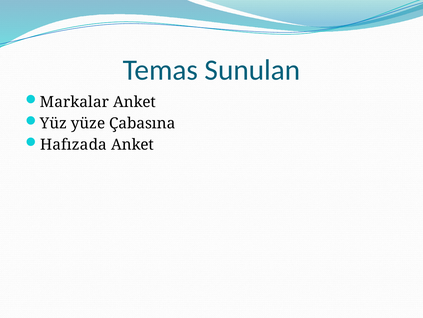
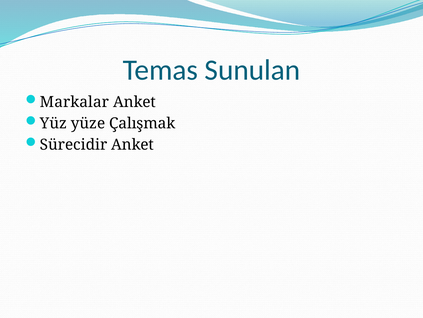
Çabasına: Çabasına -> Çalışmak (142, 123)
Hafızada: Hafızada -> Sürecidir (74, 145)
